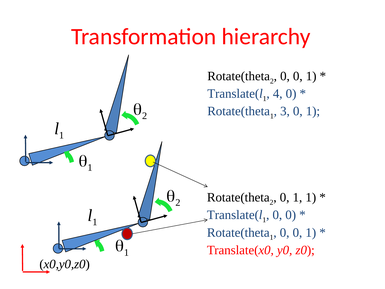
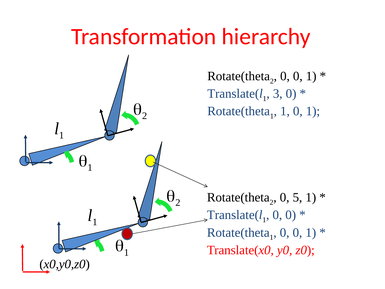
4: 4 -> 3 (278, 94)
3: 3 -> 1 (285, 111)
1: 1 -> 5 (297, 197)
